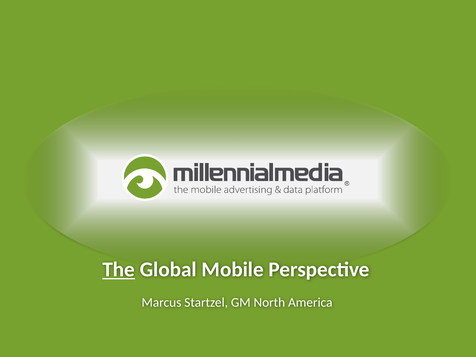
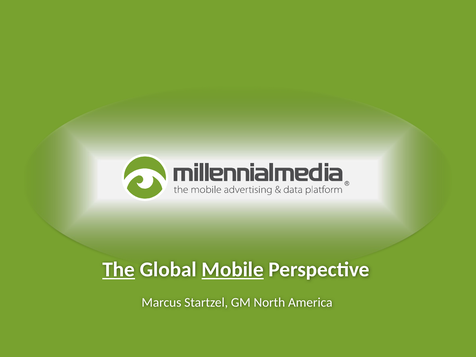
Mobile underline: none -> present (233, 269)
